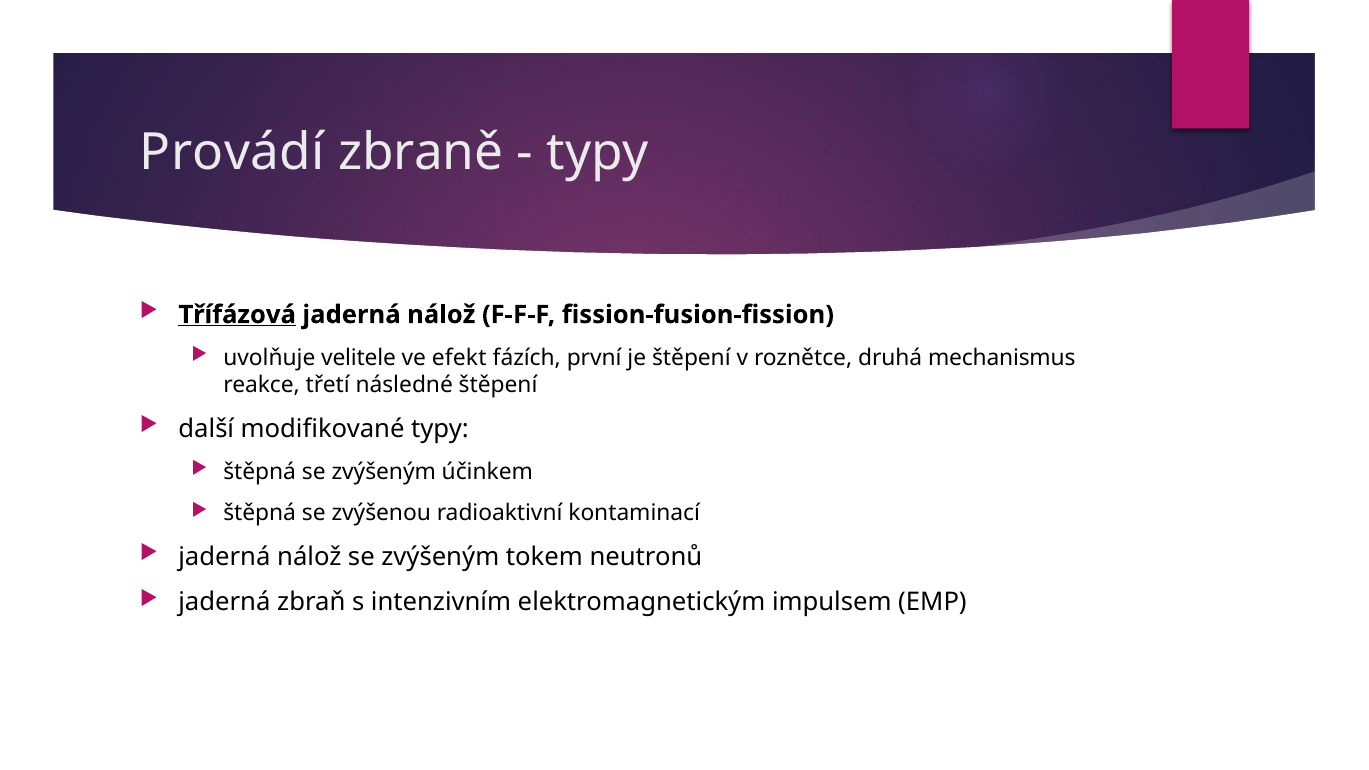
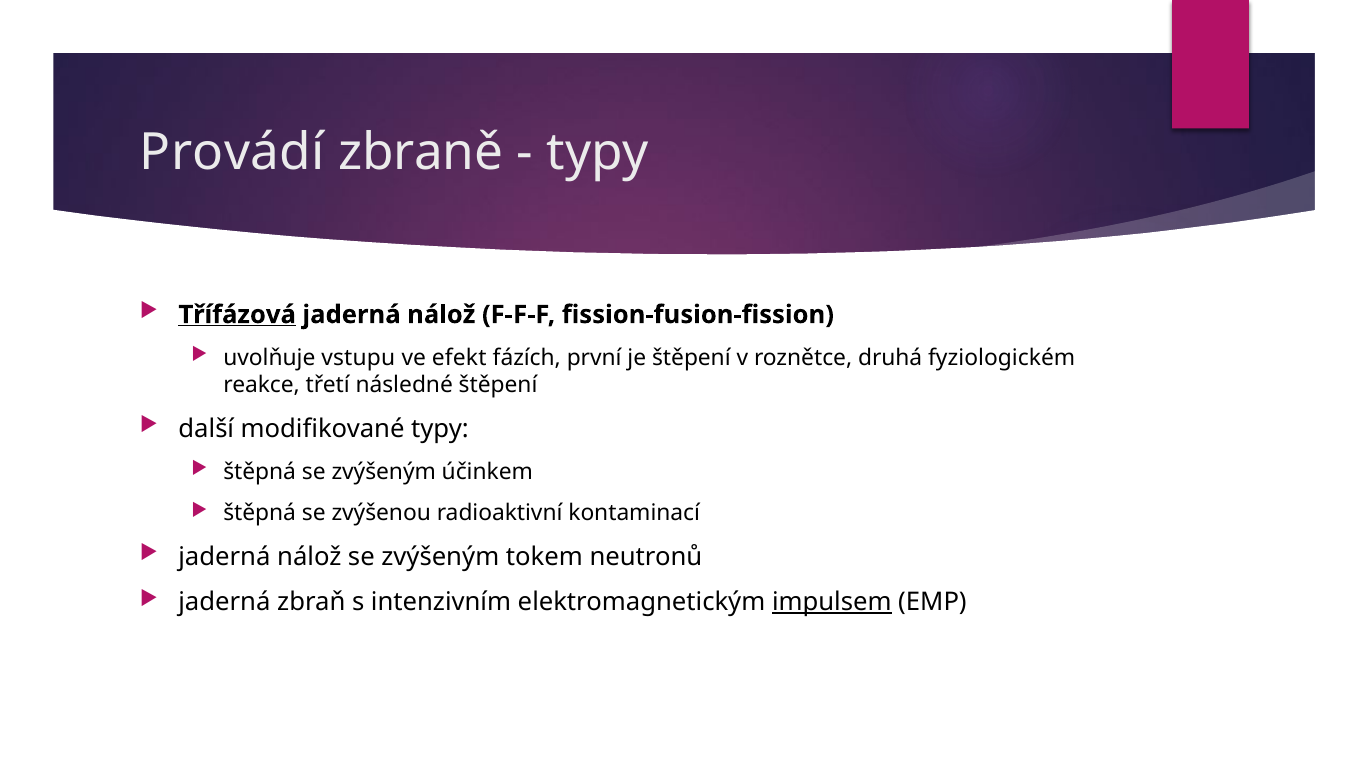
velitele: velitele -> vstupu (358, 358)
mechanismus: mechanismus -> fyziologickém (1002, 358)
impulsem underline: none -> present (832, 602)
